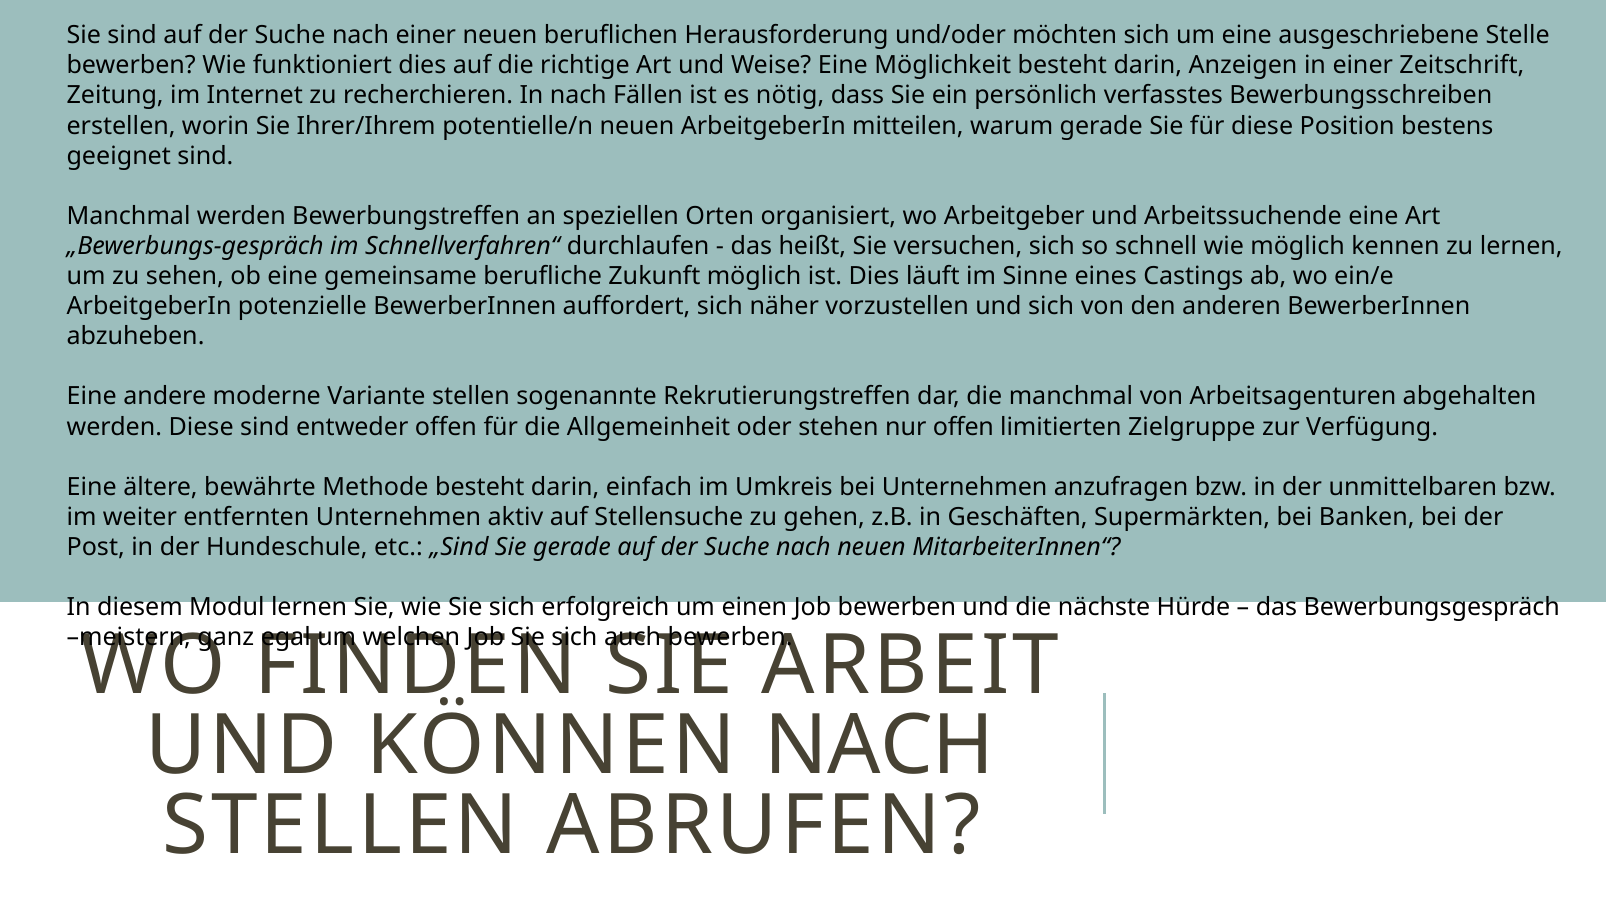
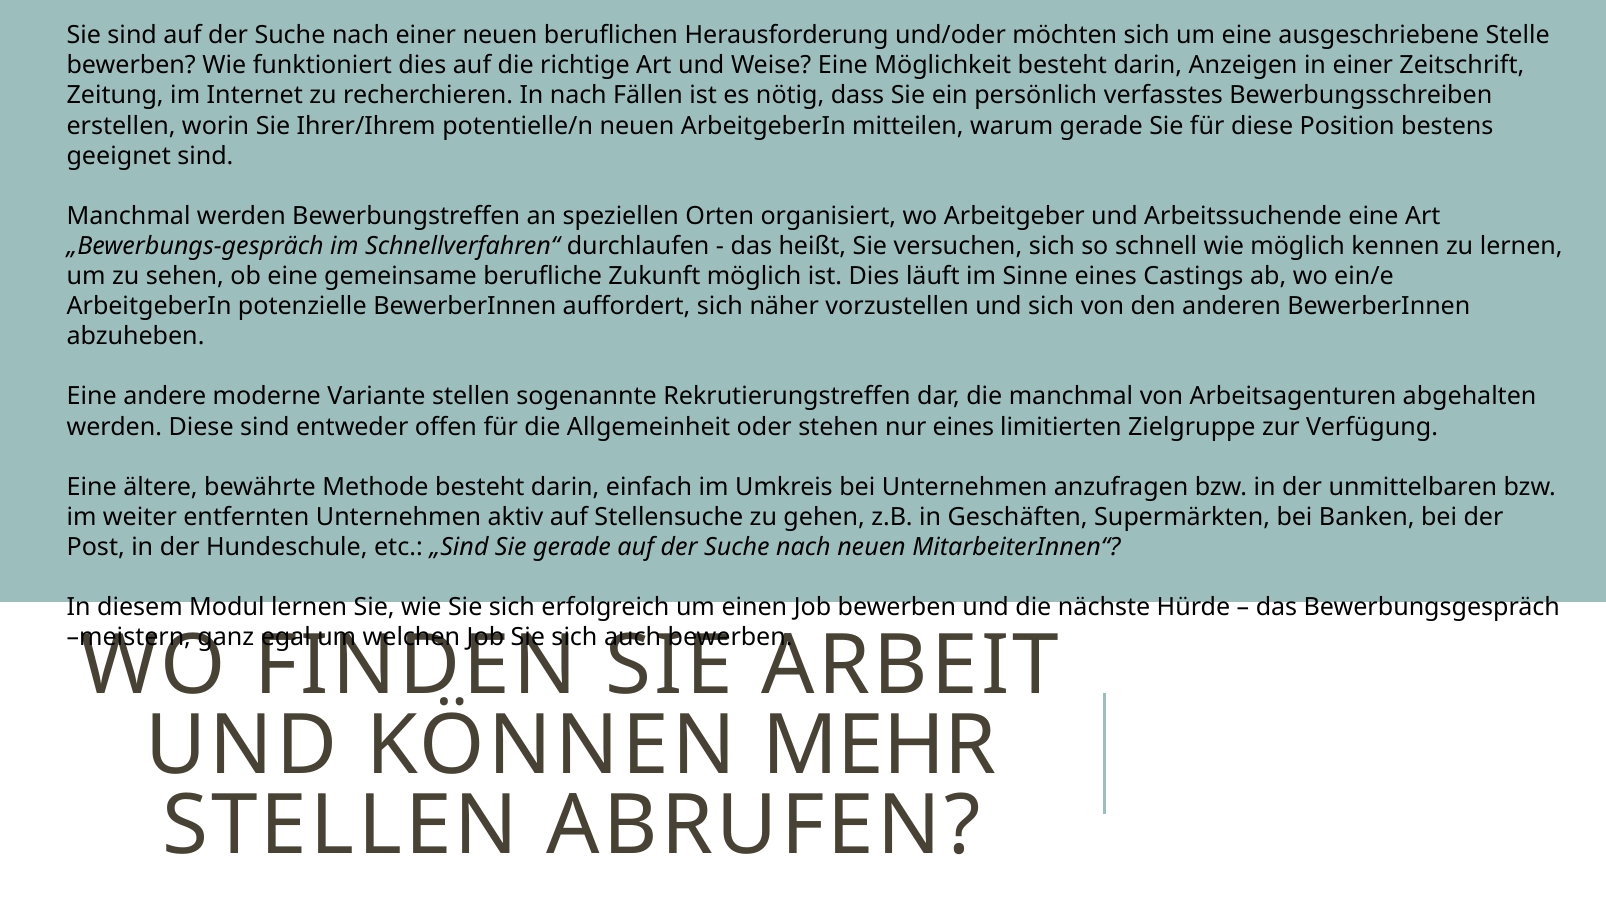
nur offen: offen -> eines (963, 427)
KÖNNEN NACH: NACH -> MEHR (880, 746)
